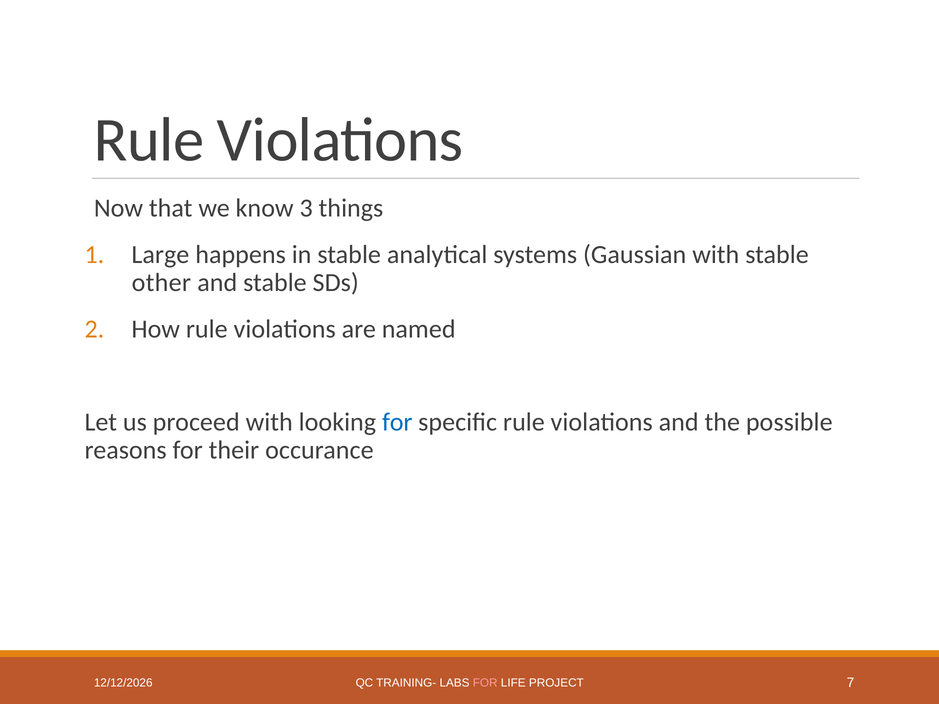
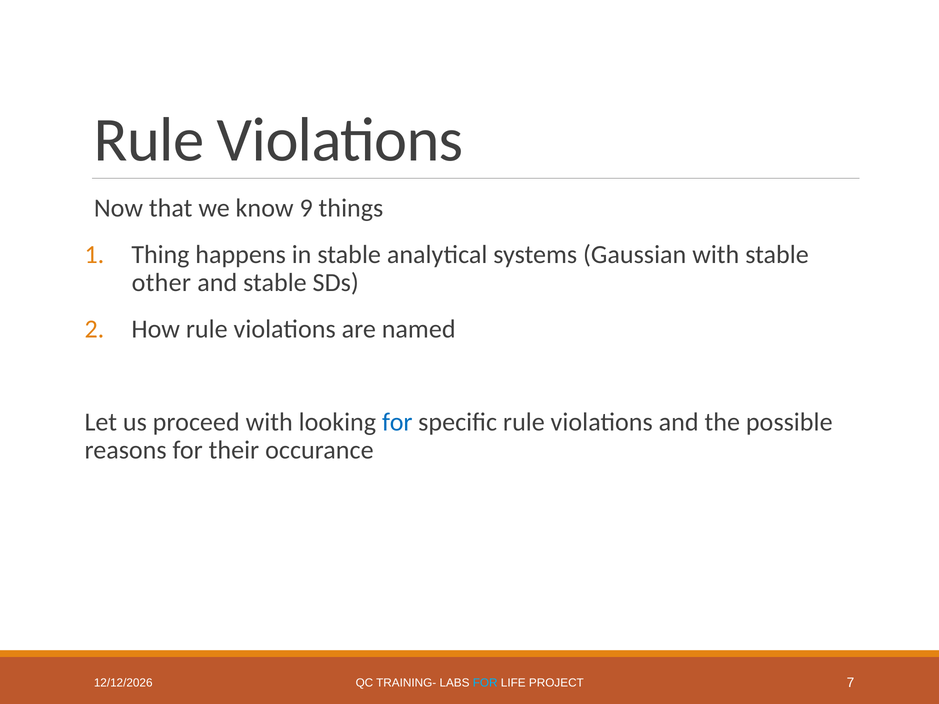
3: 3 -> 9 (306, 208)
Large: Large -> Thing (160, 255)
FOR colour: pink -> light blue (485, 683)
